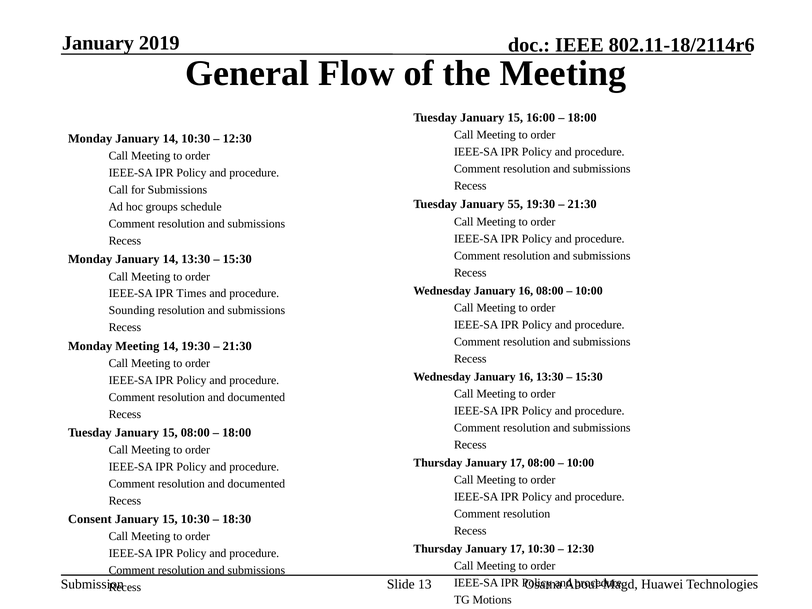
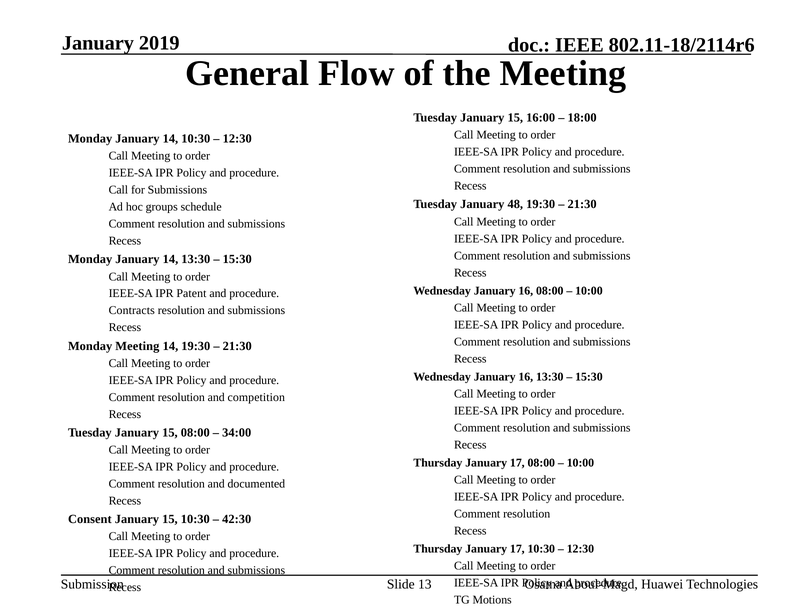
55: 55 -> 48 (515, 204)
Times: Times -> Patent (191, 294)
Sounding: Sounding -> Contracts (132, 311)
documented: documented -> competition (256, 397)
18:00: 18:00 -> 34:00 (237, 433)
18:30: 18:30 -> 42:30 (237, 519)
